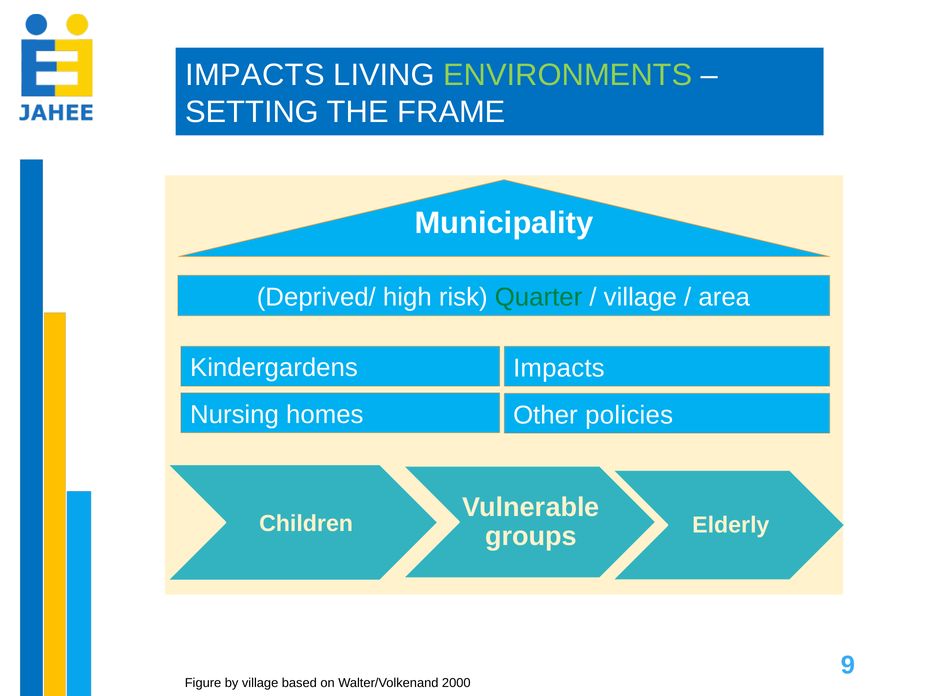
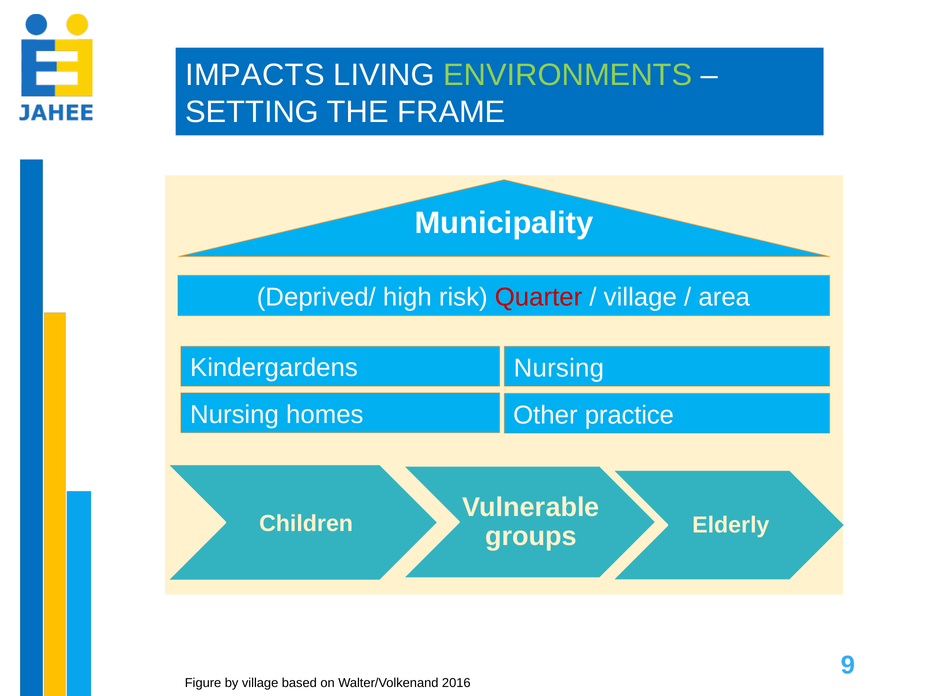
Quarter colour: green -> red (539, 297)
Kindergardens Impacts: Impacts -> Nursing (559, 368)
policies: policies -> practice (629, 415)
2000: 2000 -> 2016 (456, 683)
